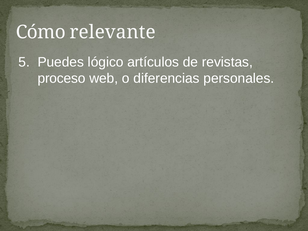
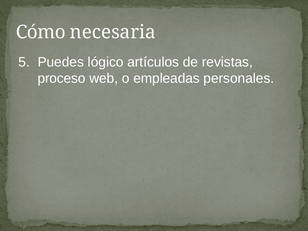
relevante: relevante -> necesaria (113, 32)
diferencias: diferencias -> empleadas (167, 78)
